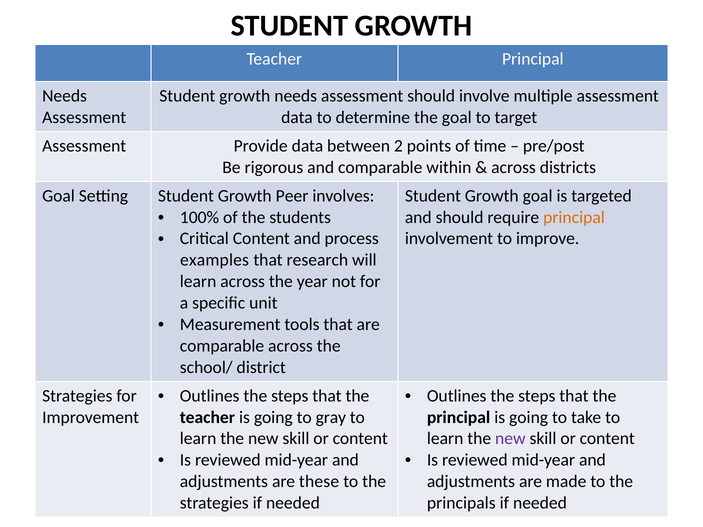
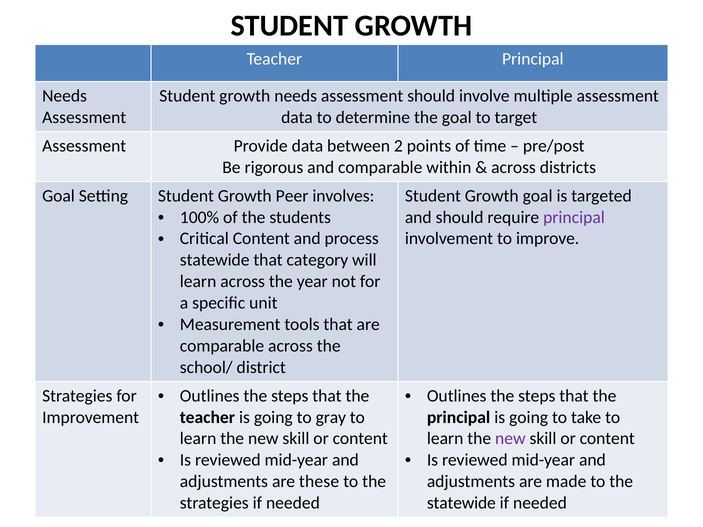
principal colour: orange -> purple (574, 217)
examples: examples -> statewide (215, 260)
research: research -> category (317, 260)
principals: principals -> statewide (461, 503)
